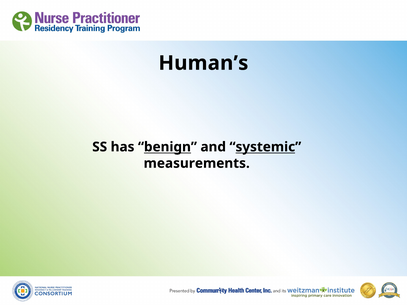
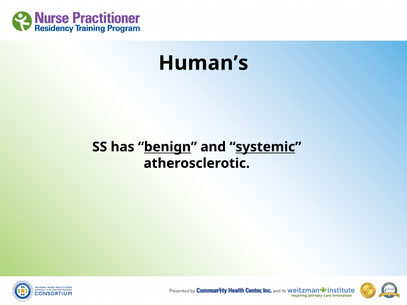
measurements: measurements -> atherosclerotic (197, 163)
